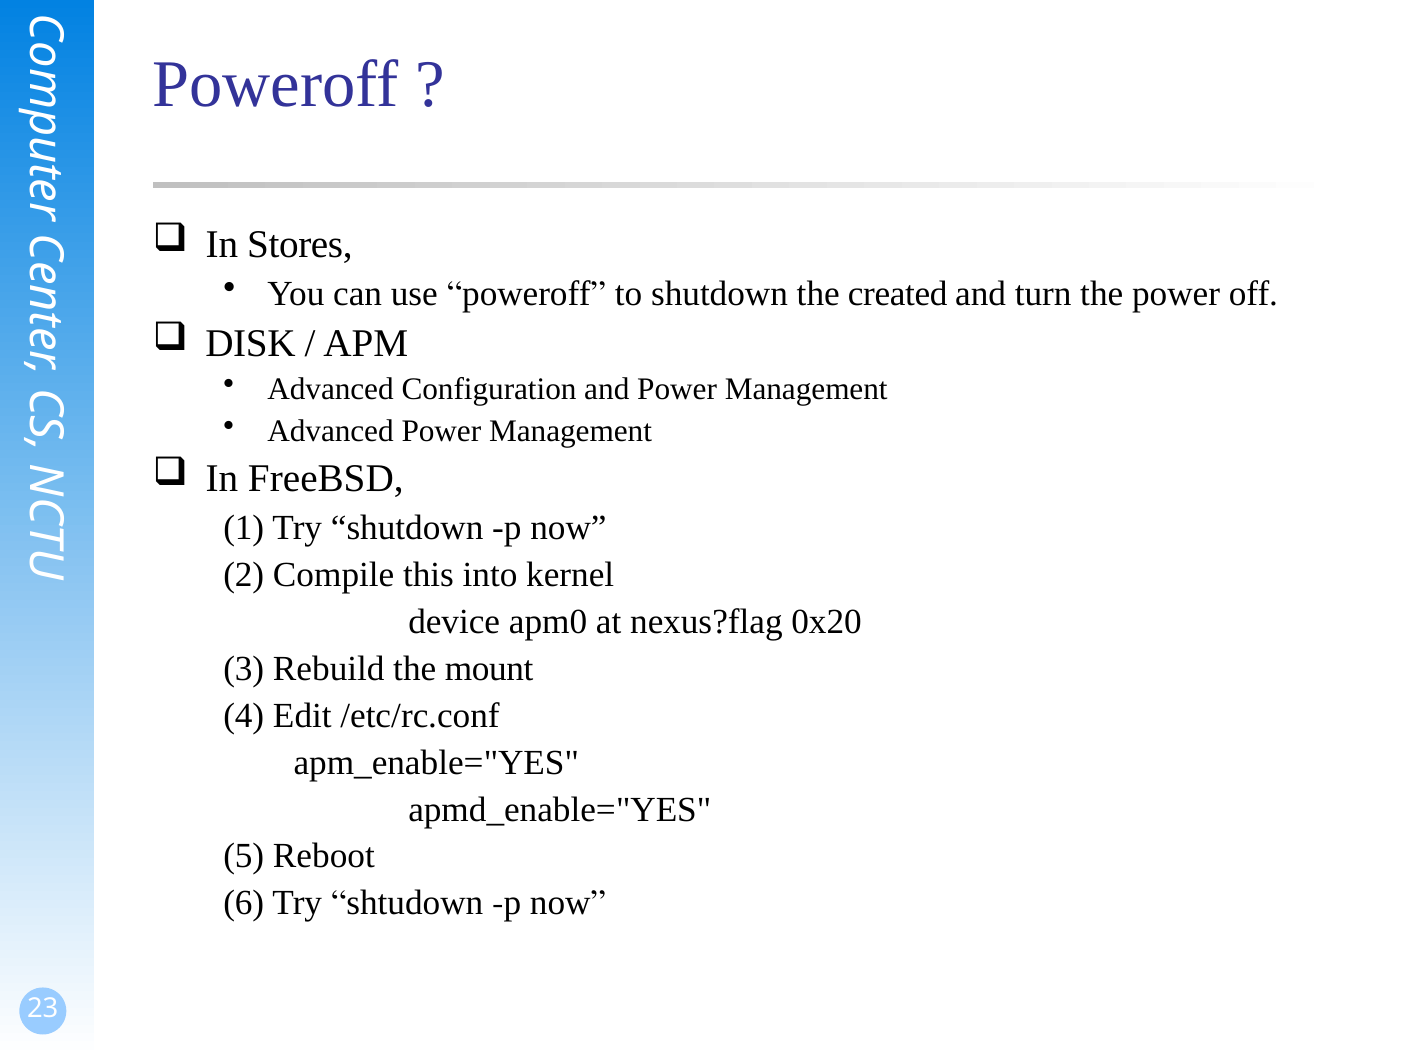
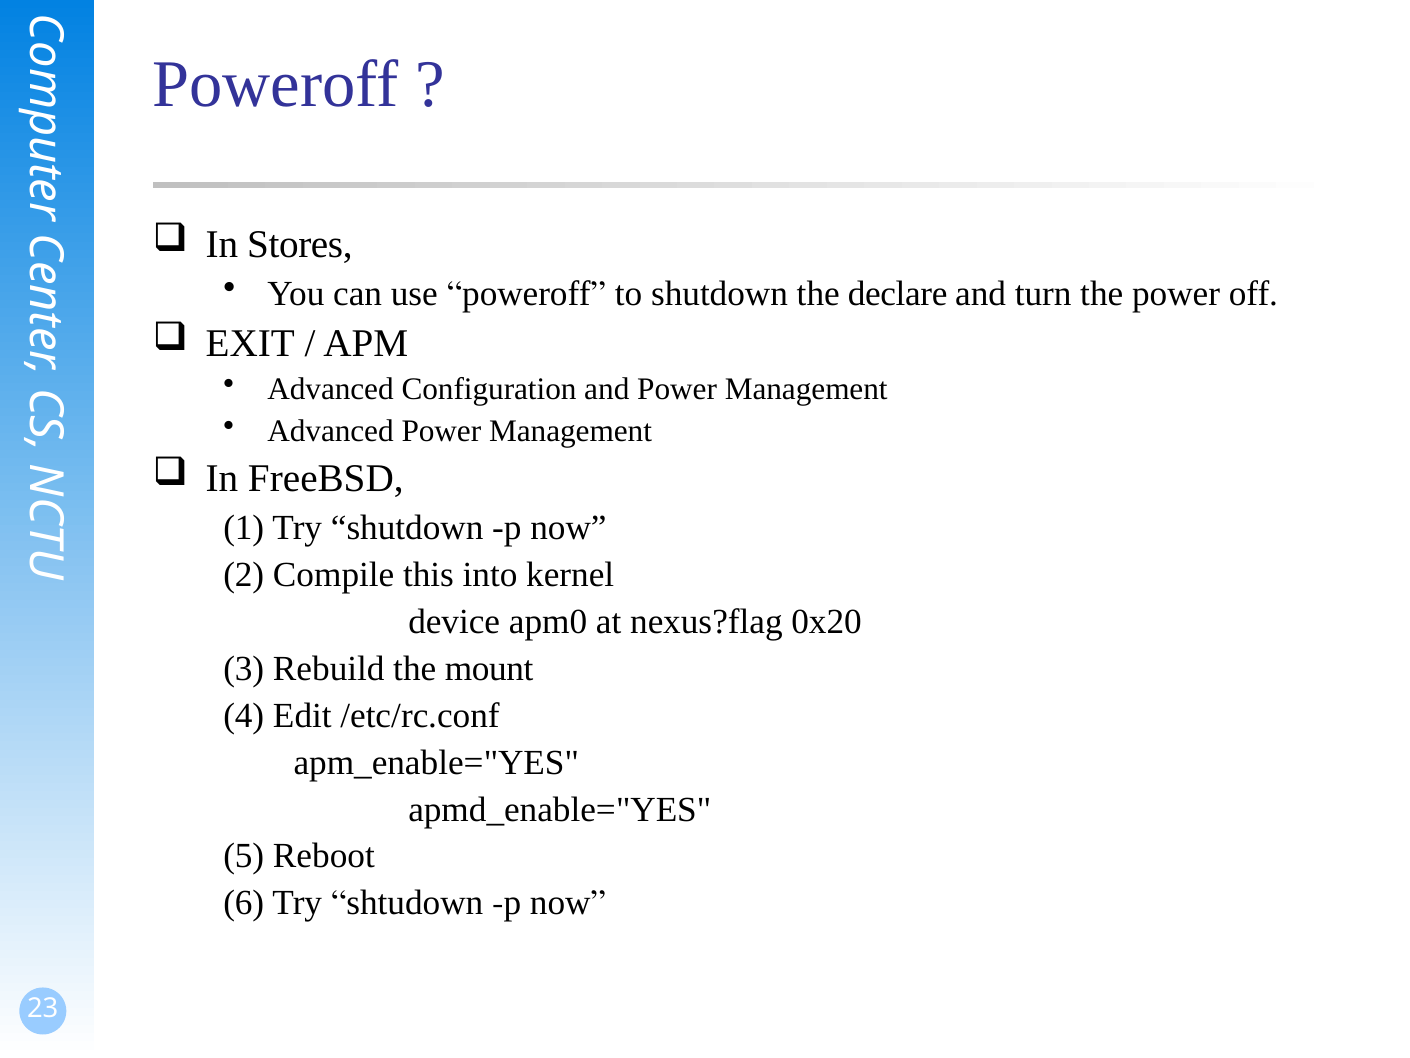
created: created -> declare (898, 293)
DISK: DISK -> EXIT (250, 343)
